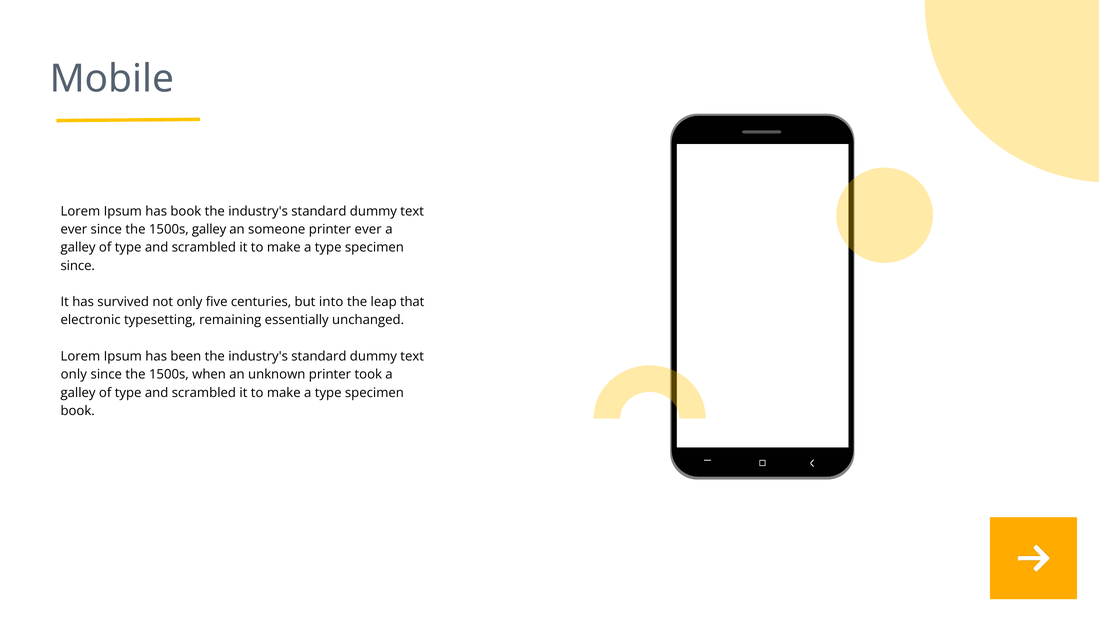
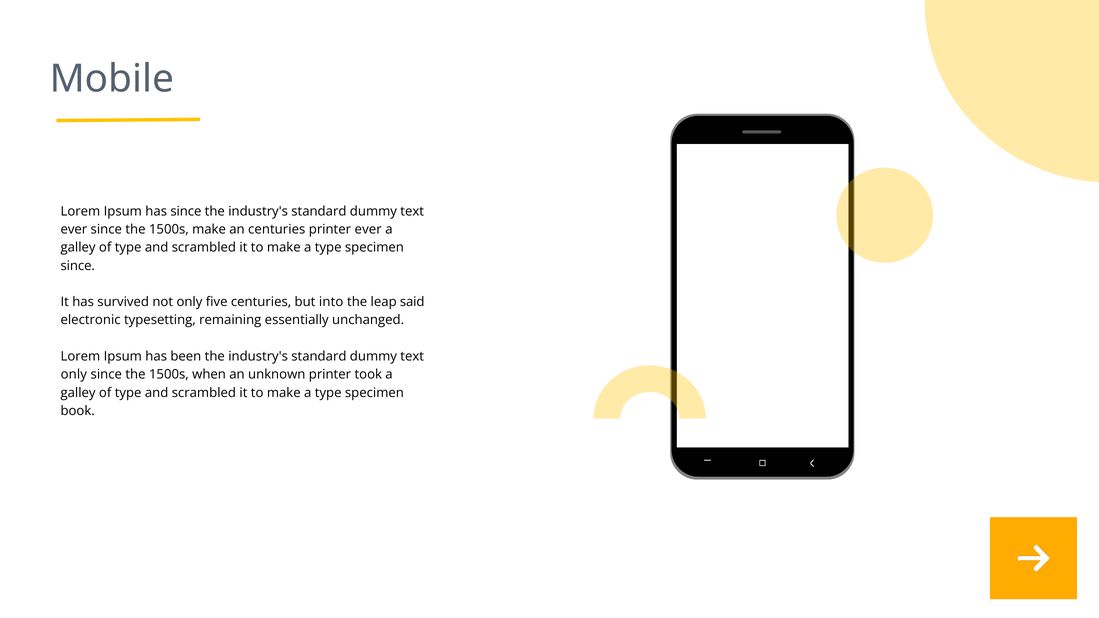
has book: book -> since (186, 211)
1500s galley: galley -> make (209, 230)
an someone: someone -> centuries (277, 230)
that: that -> said (412, 302)
